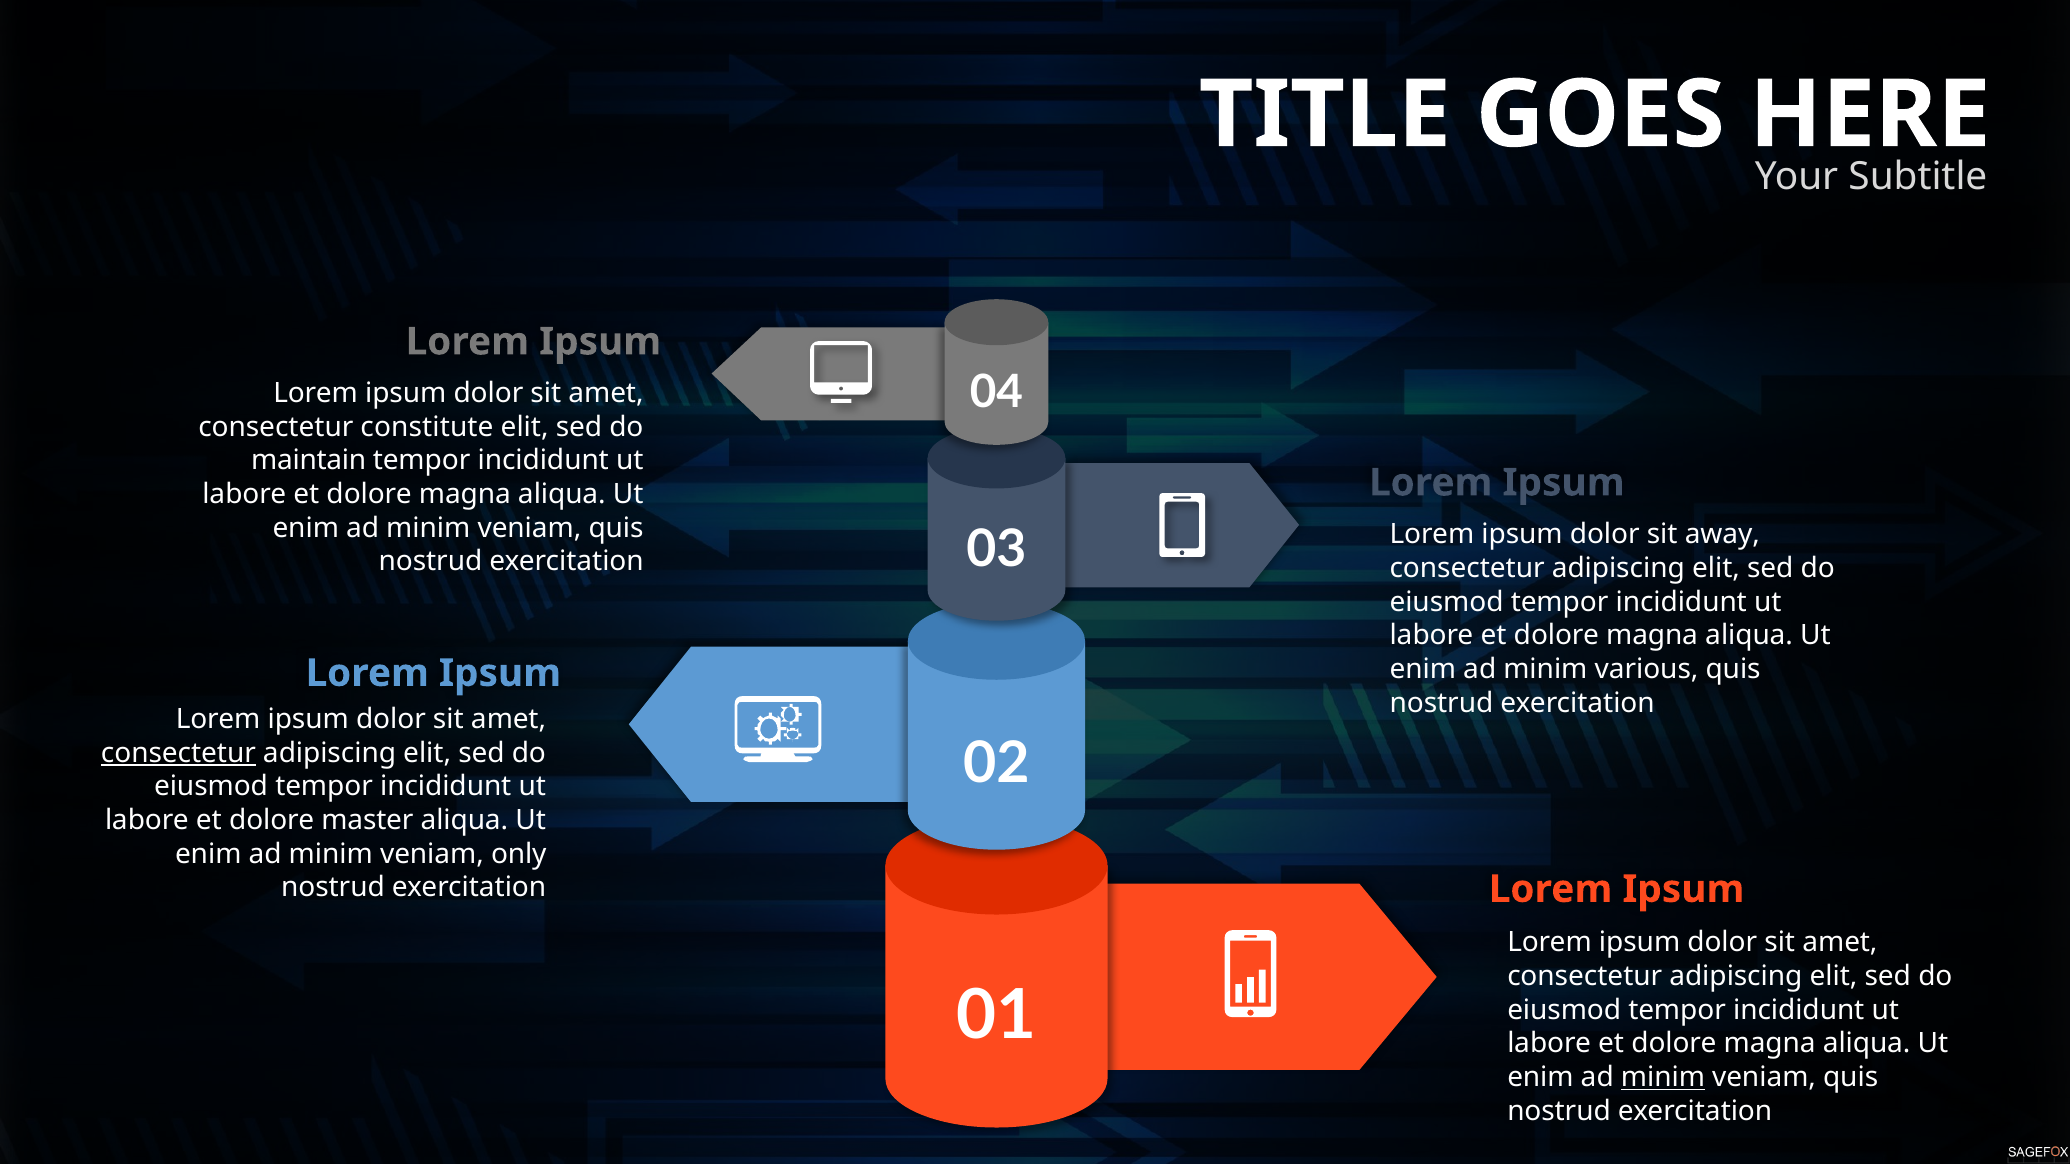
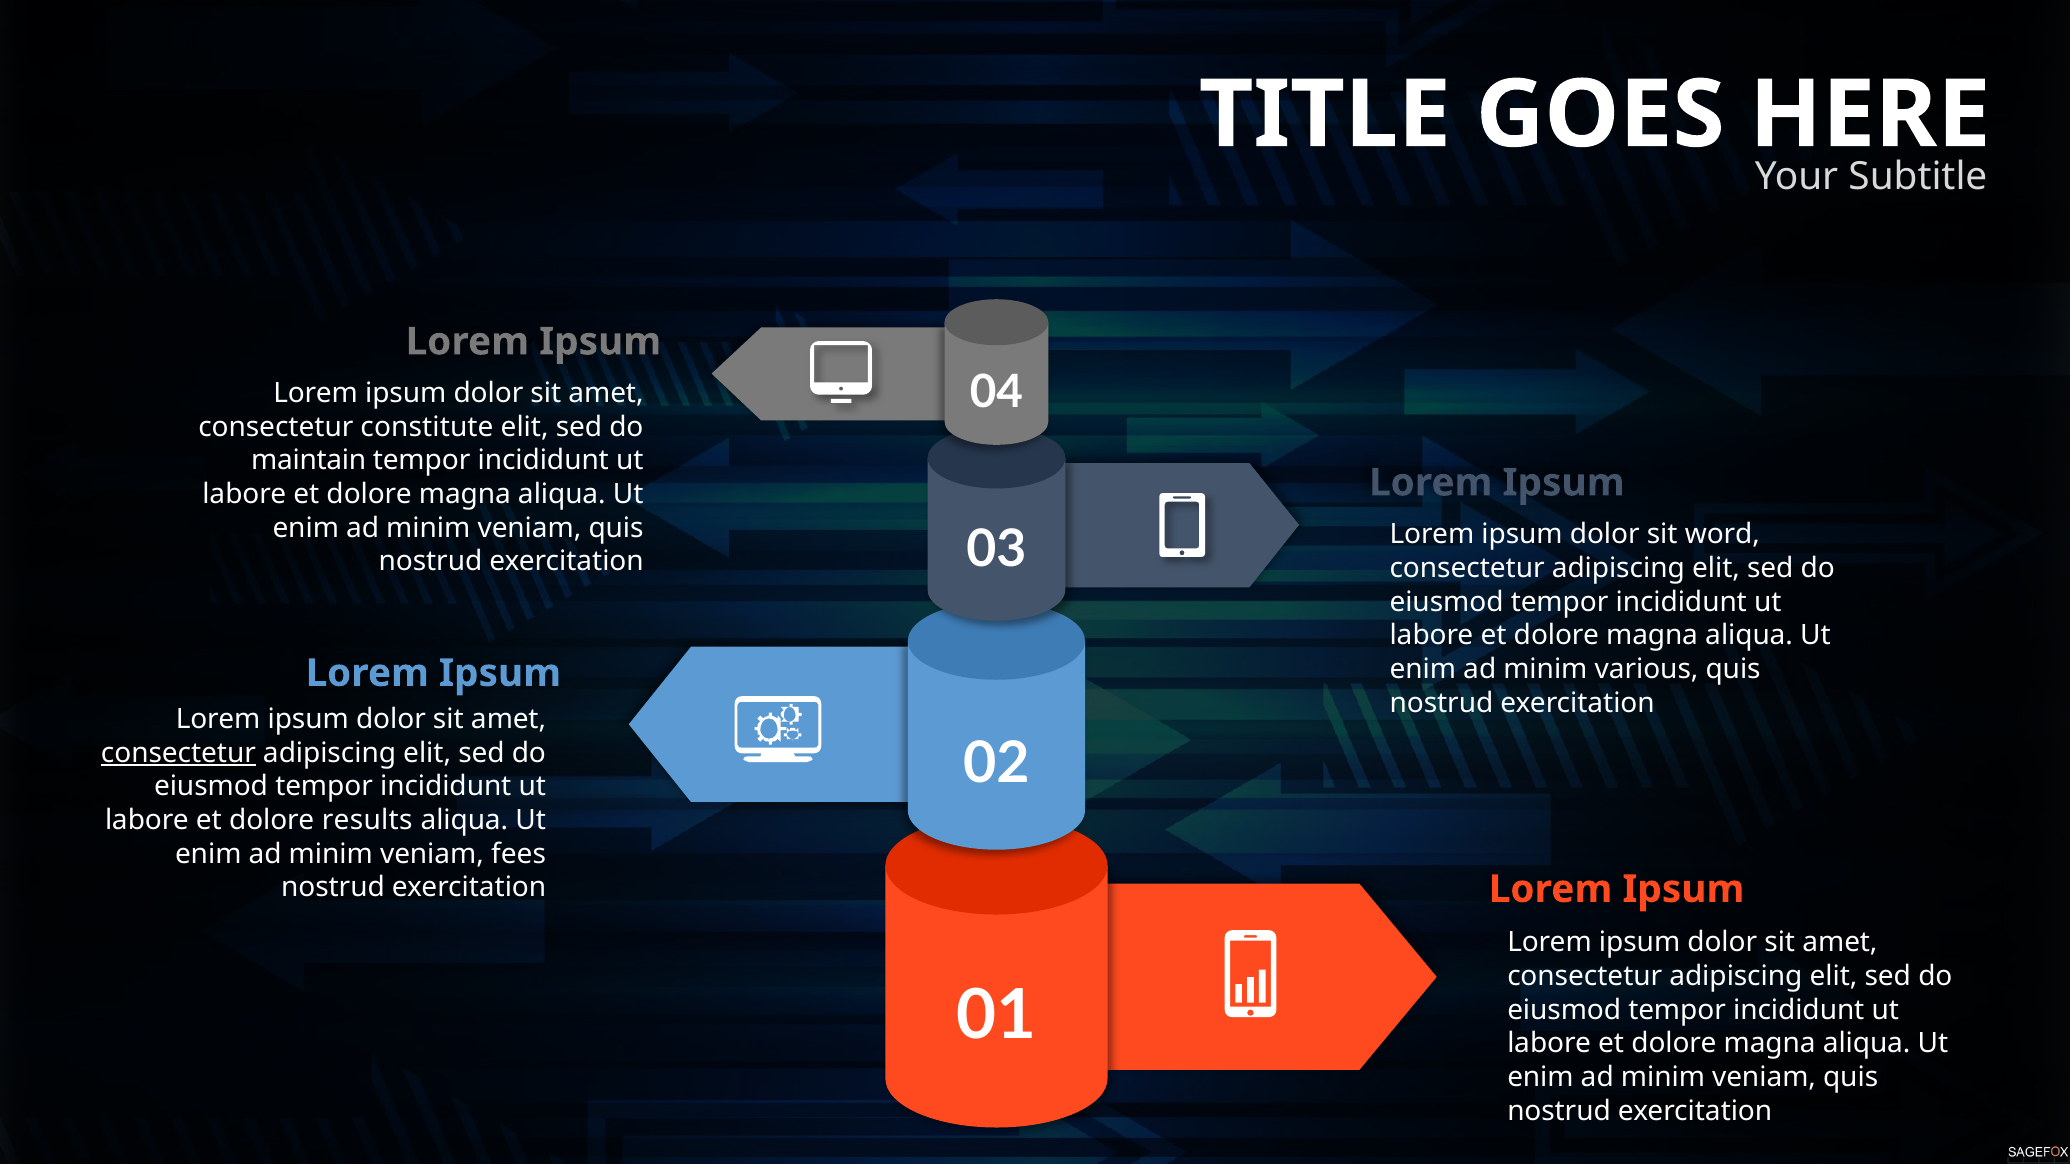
away: away -> word (1722, 535)
master: master -> results (367, 820)
only: only -> fees (519, 854)
minim underline: present -> none (1663, 1078)
